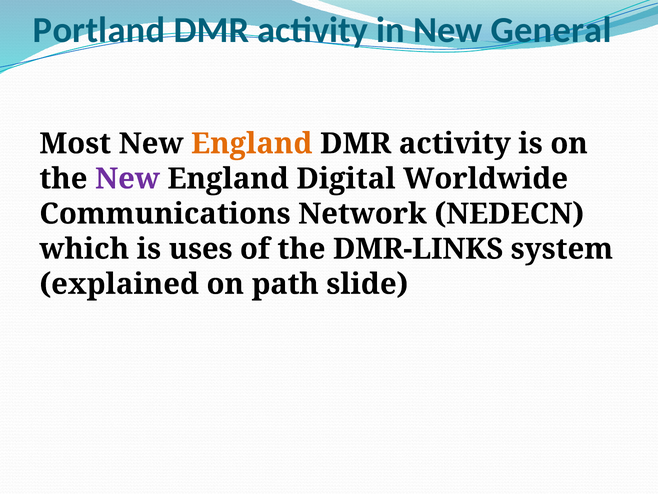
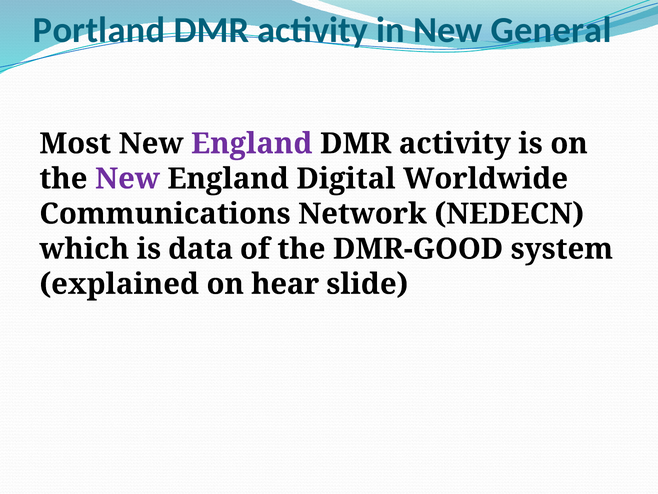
England colour: orange -> purple (252, 143)
uses: uses -> data (201, 249)
DMR-LINKS: DMR-LINKS -> DMR-GOOD (418, 249)
path: path -> hear (285, 284)
